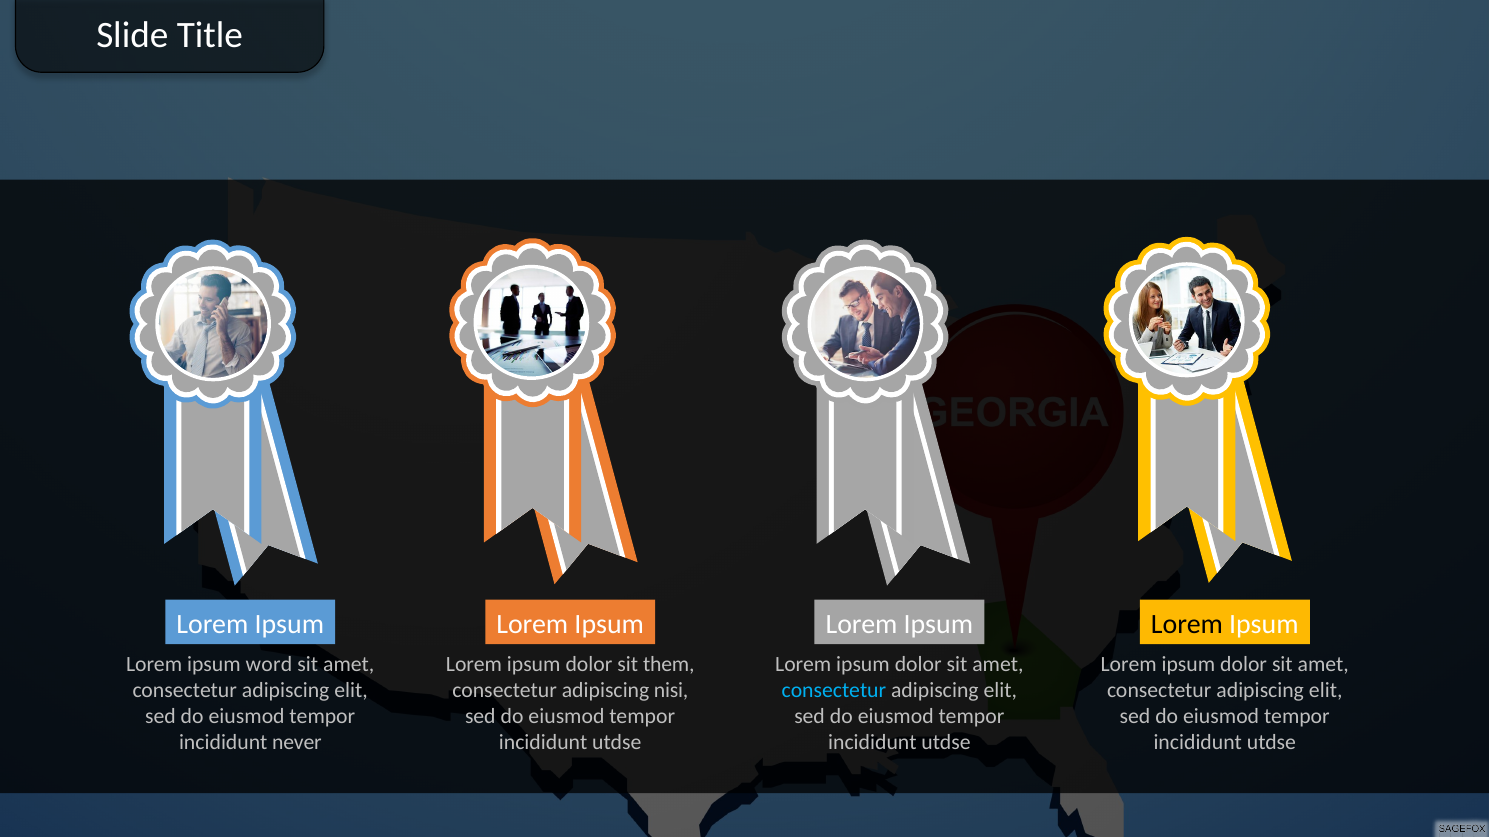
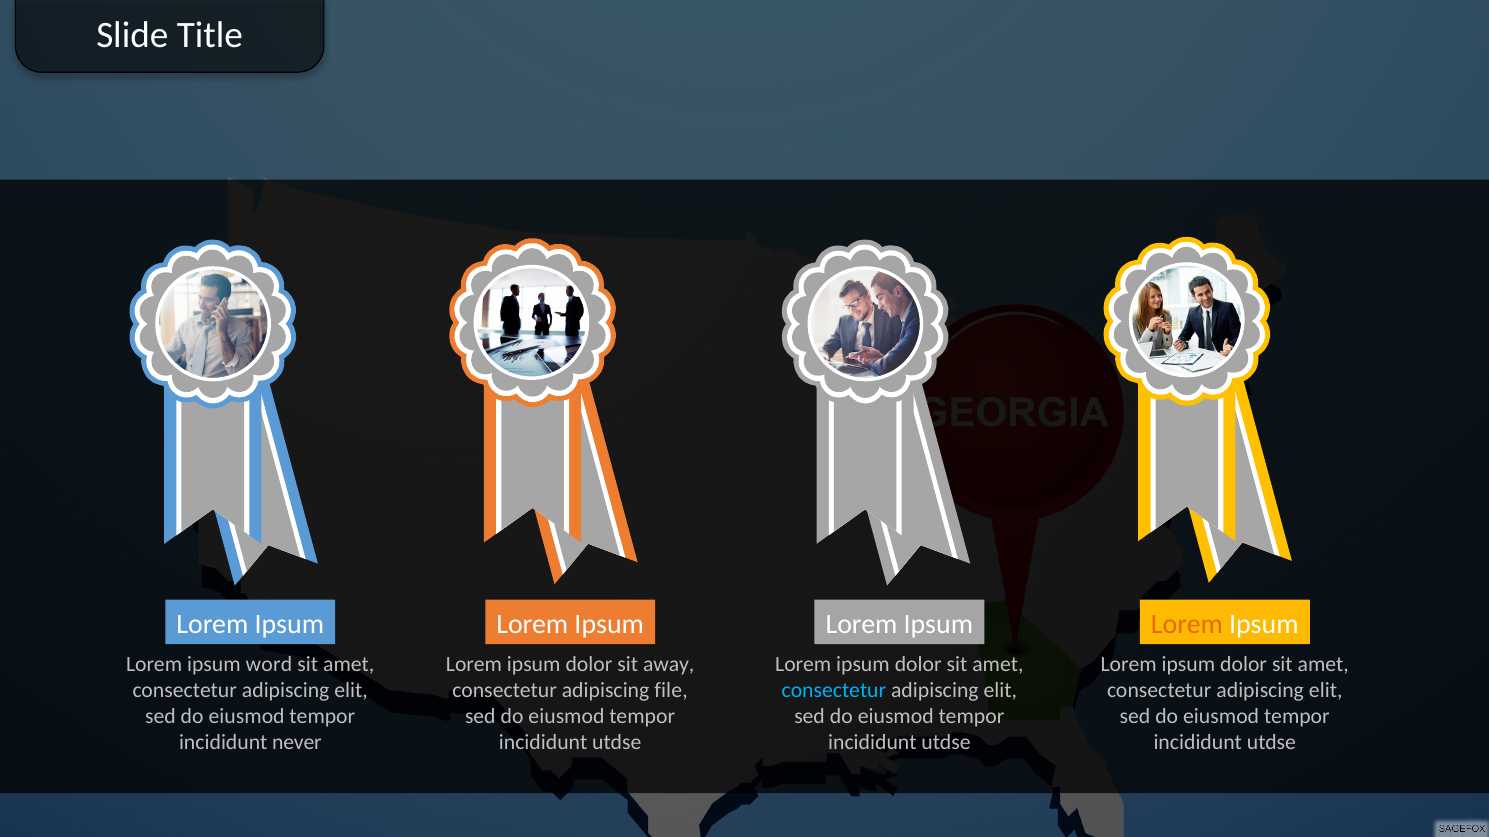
Lorem colour: black -> orange (1187, 624)
them: them -> away (669, 664)
nisi: nisi -> file (671, 690)
